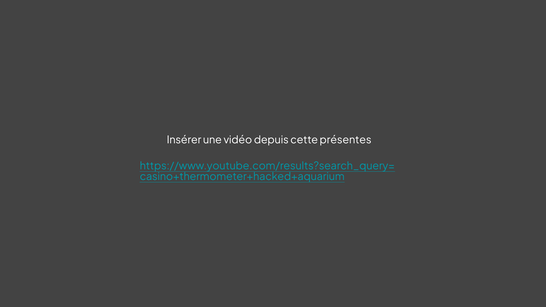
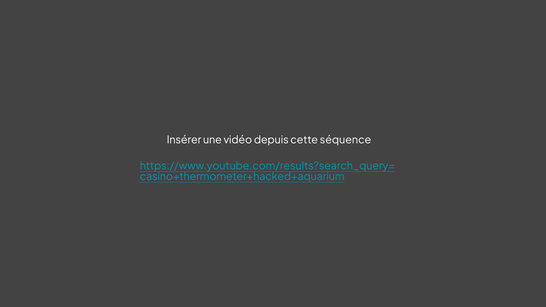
présentes: présentes -> séquence (346, 140)
